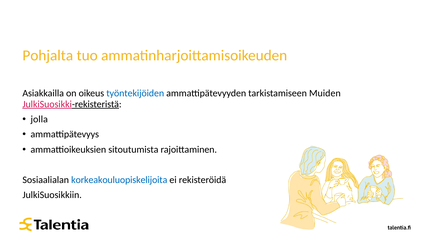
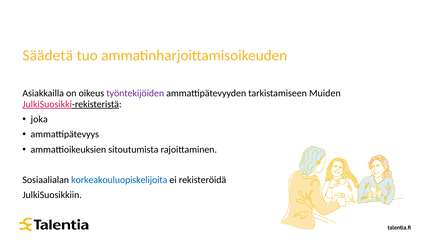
Pohjalta: Pohjalta -> Säädetä (48, 55)
työntekijöiden colour: blue -> purple (135, 93)
jolla: jolla -> joka (39, 119)
